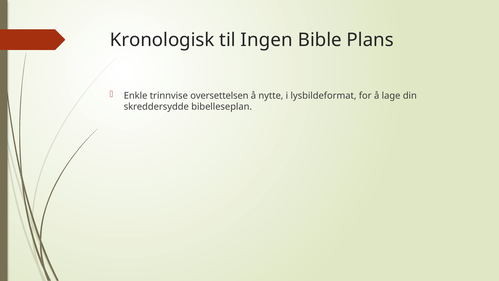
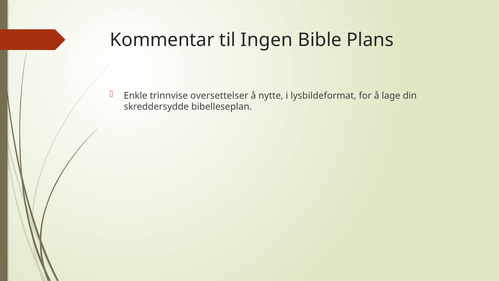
Kronologisk: Kronologisk -> Kommentar (162, 40)
oversettelsen: oversettelsen -> oversettelser (219, 95)
